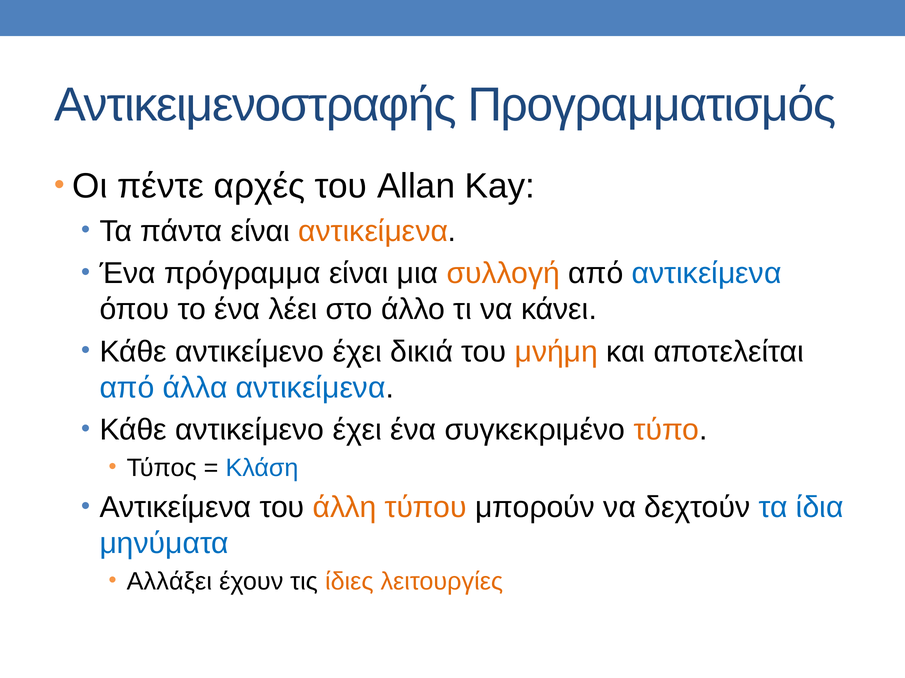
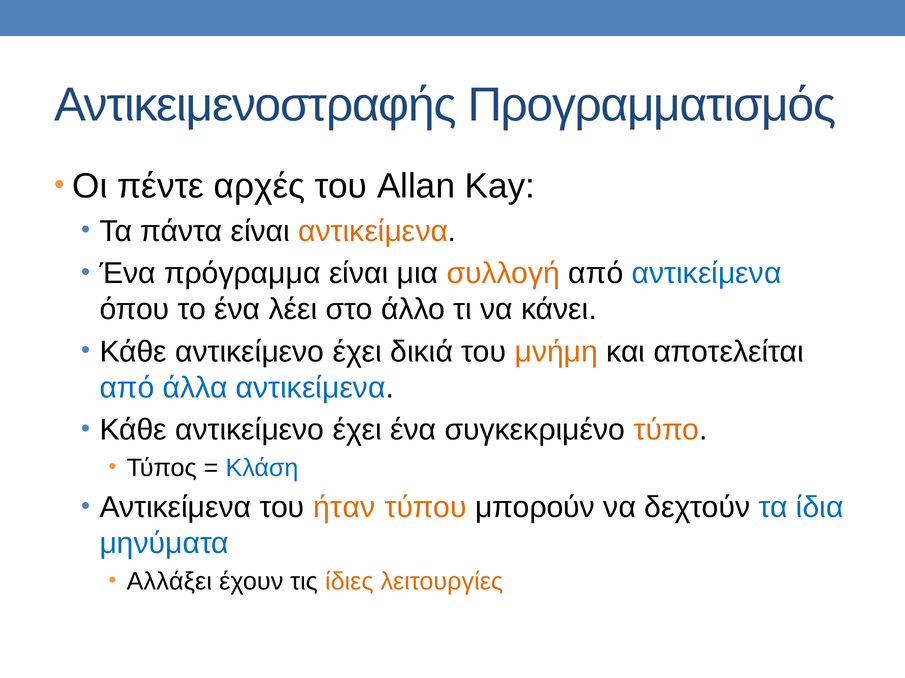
άλλη: άλλη -> ήταν (344, 508)
